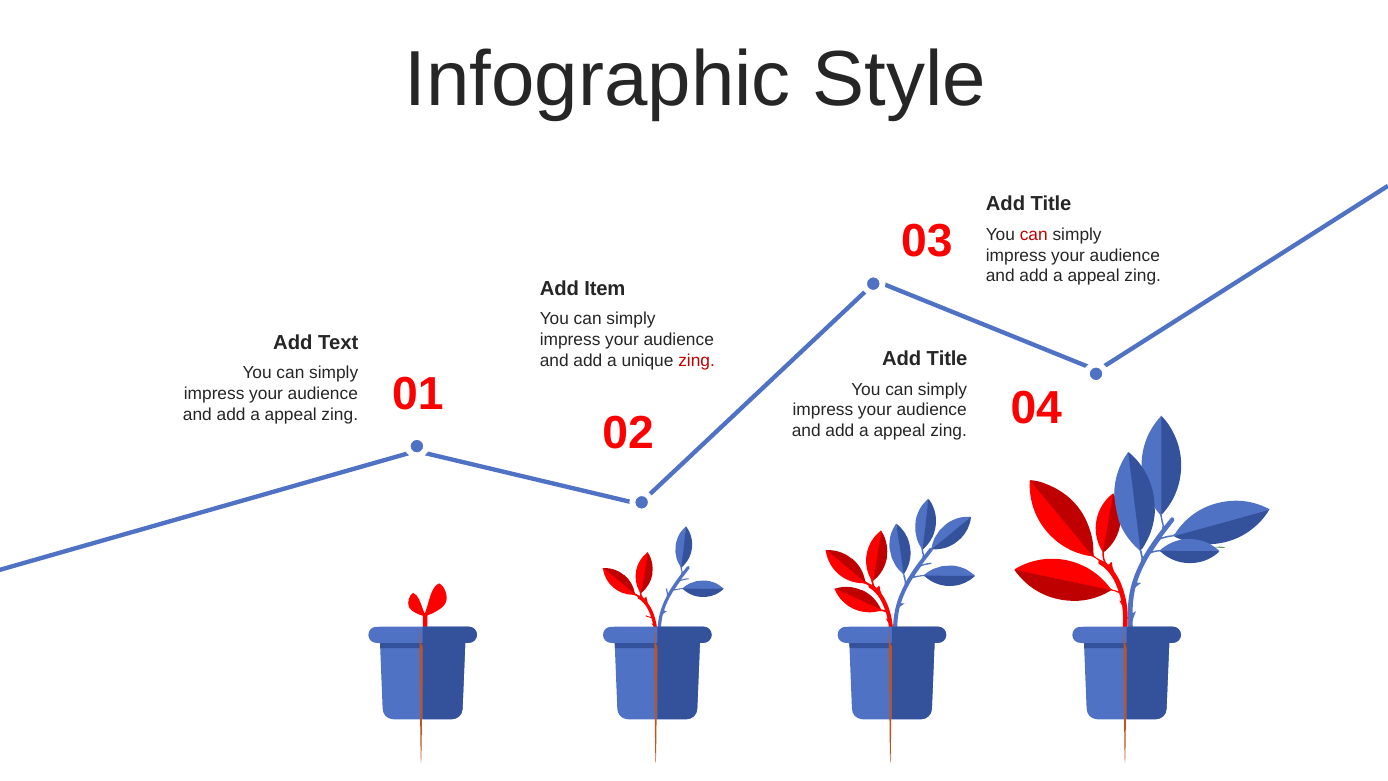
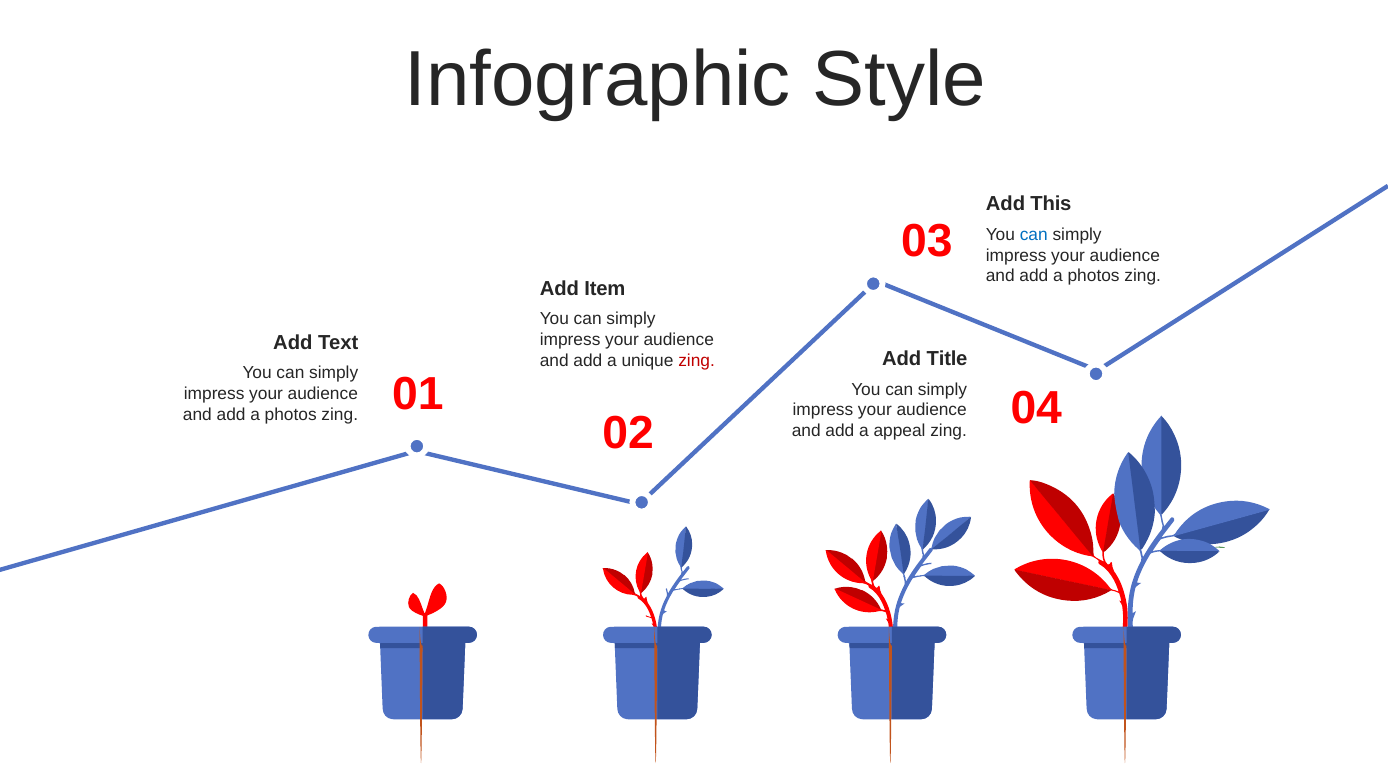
Title: Title -> This (1051, 204)
can colour: red -> blue (1034, 234)
appeal: appeal -> photos (1094, 276)
appeal: appeal -> photos (291, 414)
